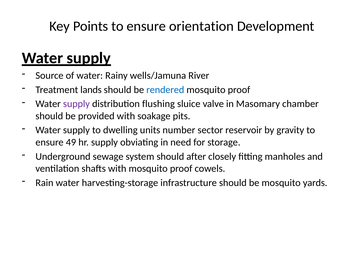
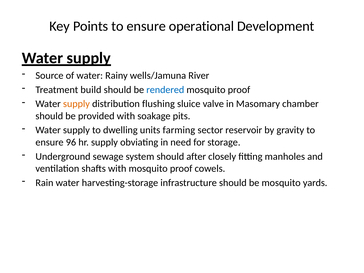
orientation: orientation -> operational (202, 26)
lands: lands -> build (91, 90)
supply colour: purple -> orange (76, 104)
number: number -> farming (179, 130)
49: 49 -> 96 (71, 142)
